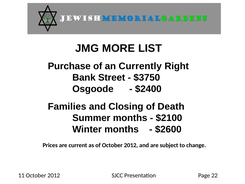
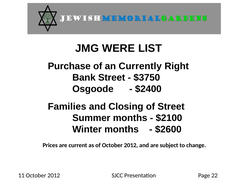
MORE: MORE -> WERE (119, 48)
of Death: Death -> Street (171, 106)
